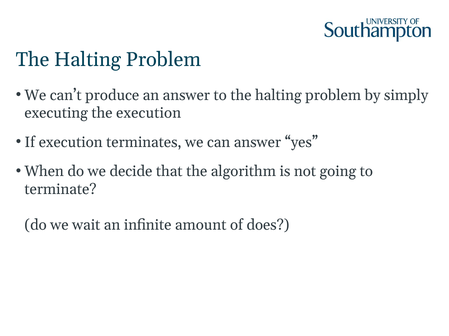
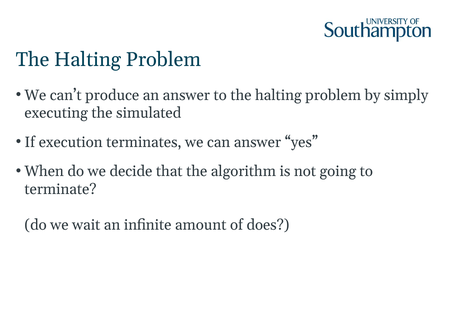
the execution: execution -> simulated (149, 113)
